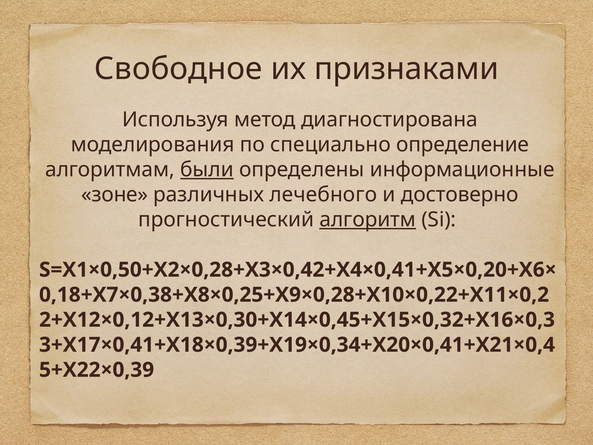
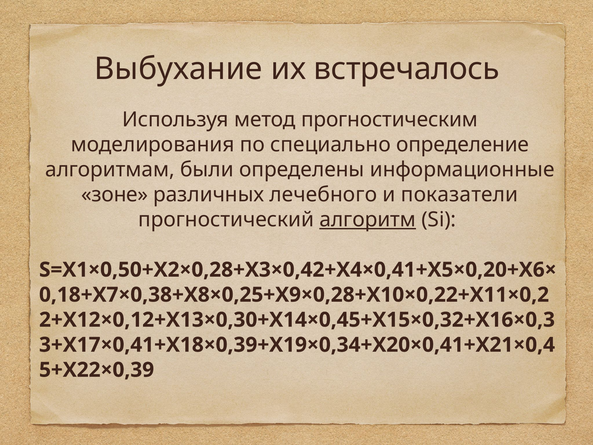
Свободное: Свободное -> Выбухание (178, 69)
признаками: признаками -> встречалось (407, 69)
диагностирована: диагностирована -> прогностическим (389, 120)
были underline: present -> none (207, 170)
достоверно: достоверно -> показатели (460, 195)
